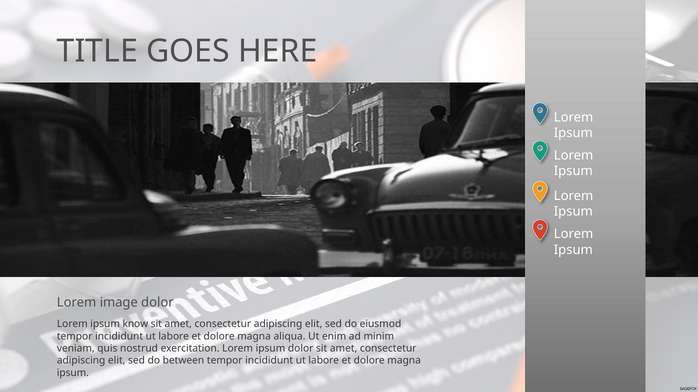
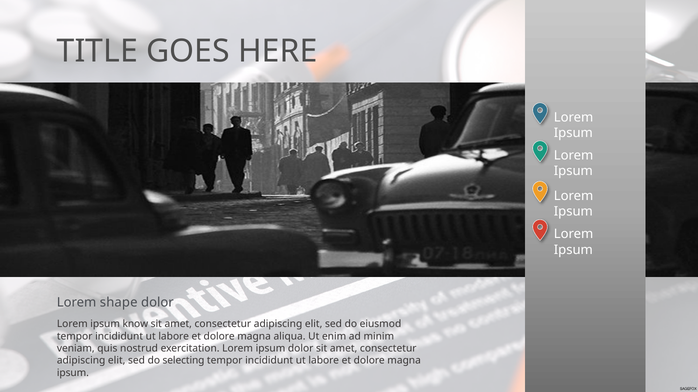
image: image -> shape (119, 303)
between: between -> selecting (184, 361)
